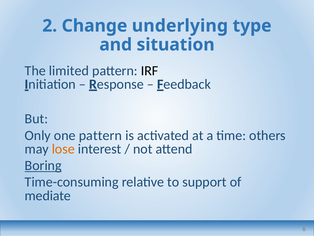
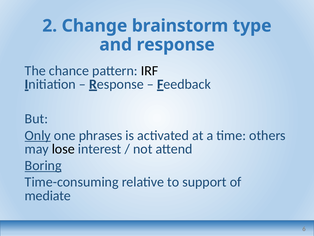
underlying: underlying -> brainstorm (180, 26)
and situation: situation -> response (176, 45)
limited: limited -> chance (69, 71)
Only underline: none -> present (38, 135)
one pattern: pattern -> phrases (101, 135)
lose colour: orange -> black (63, 149)
